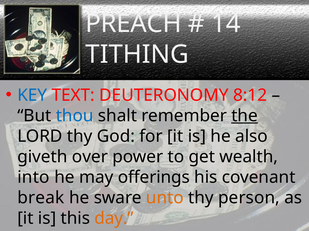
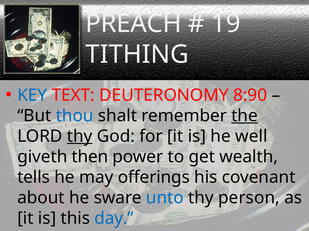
14: 14 -> 19 (226, 24)
8:12: 8:12 -> 8:90 (250, 95)
thy underline: none -> present (80, 137)
also: also -> well (251, 137)
over: over -> then (90, 157)
into: into -> tells (34, 178)
break: break -> about (41, 198)
unto colour: orange -> blue (165, 198)
day colour: orange -> blue (114, 219)
